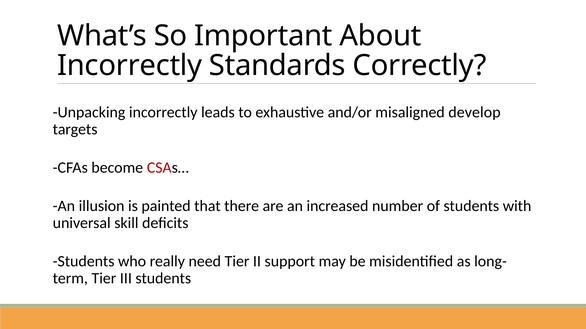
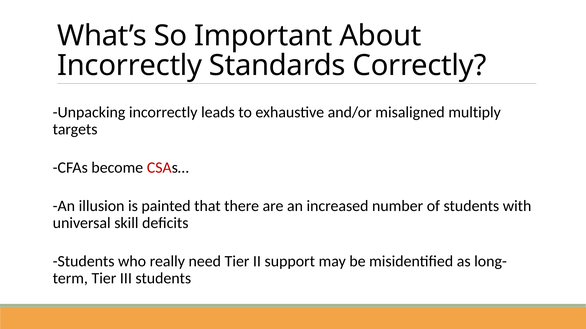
develop: develop -> multiply (475, 113)
